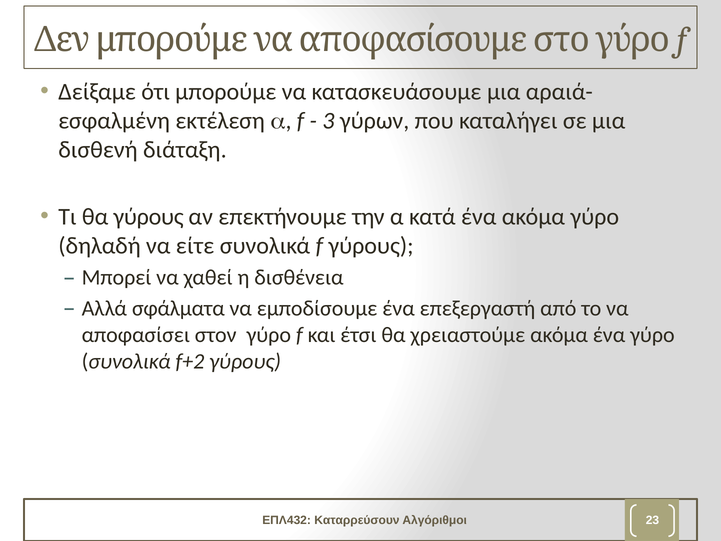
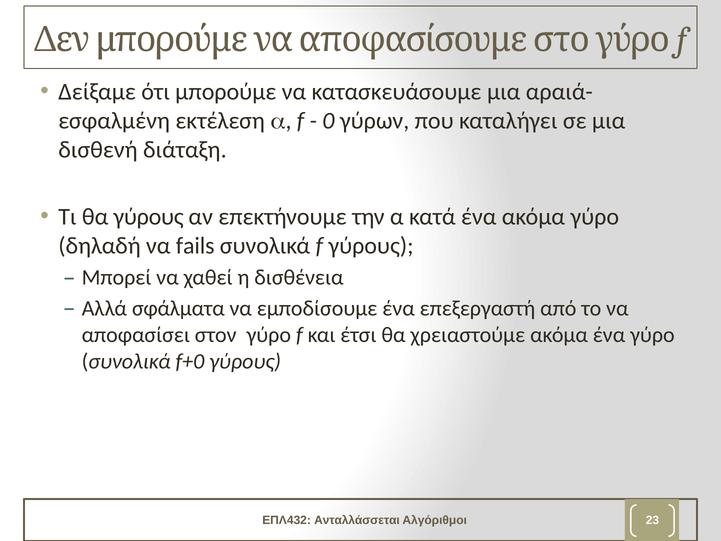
3: 3 -> 0 (328, 121)
είτε: είτε -> fails (195, 246)
f+2: f+2 -> f+0 (190, 361)
Καταρρεύσουν: Καταρρεύσουν -> Ανταλλάσσεται (357, 520)
